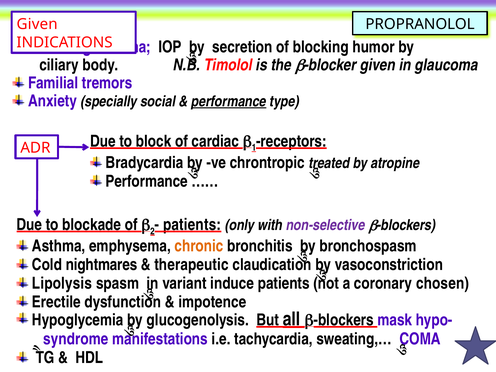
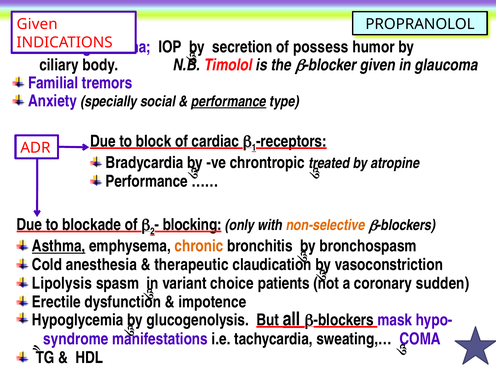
blocking: blocking -> possess (321, 47)
patients: patients -> blocking (192, 225)
non-selective colour: purple -> orange (326, 225)
Asthma underline: none -> present (59, 246)
nightmares: nightmares -> anesthesia (101, 265)
induce: induce -> choice (232, 283)
chosen: chosen -> sudden (443, 283)
